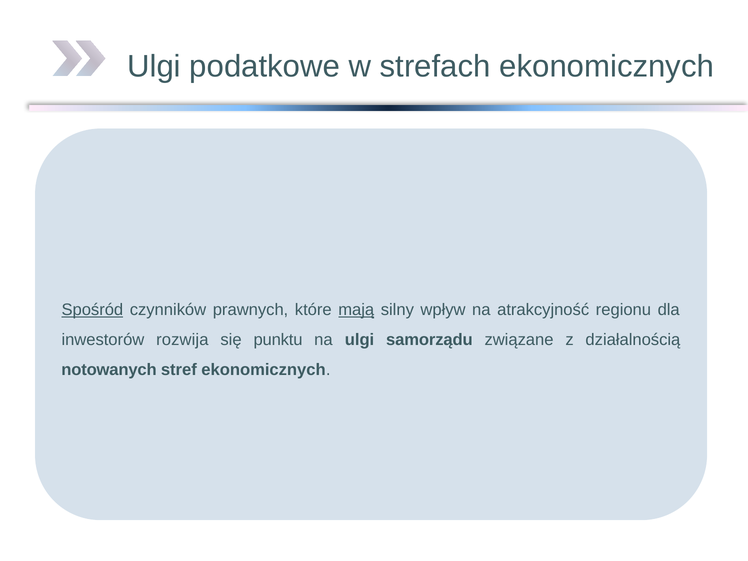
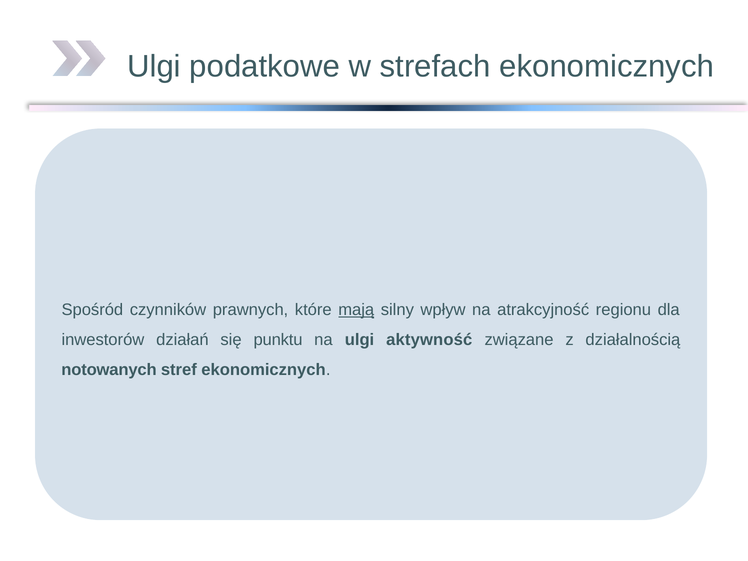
Spośród underline: present -> none (92, 310)
rozwija: rozwija -> działań (182, 340)
samorządu: samorządu -> aktywność (429, 340)
